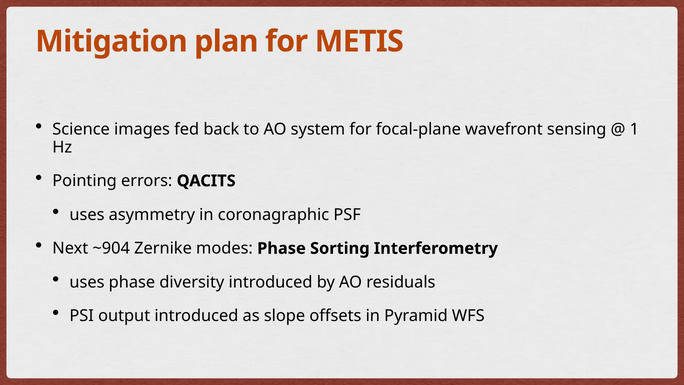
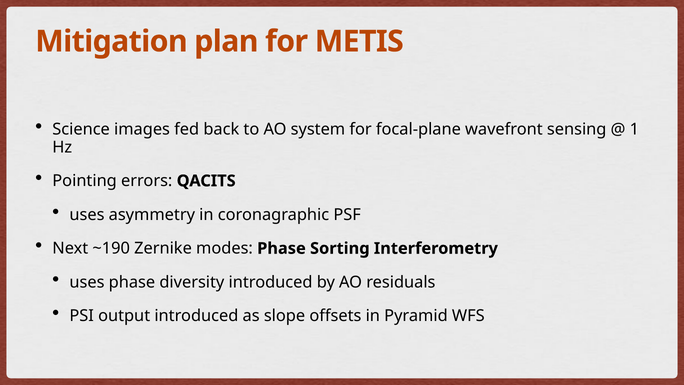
~904: ~904 -> ~190 (111, 248)
